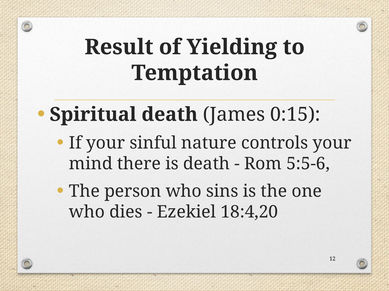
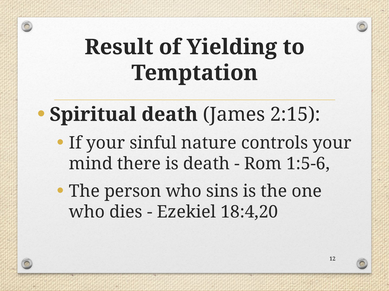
0:15: 0:15 -> 2:15 (295, 115)
5:5-6: 5:5-6 -> 1:5-6 (308, 164)
